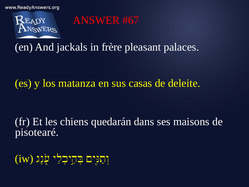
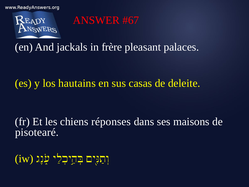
matanza: matanza -> hautains (77, 83)
quedarán: quedarán -> réponses (111, 121)
